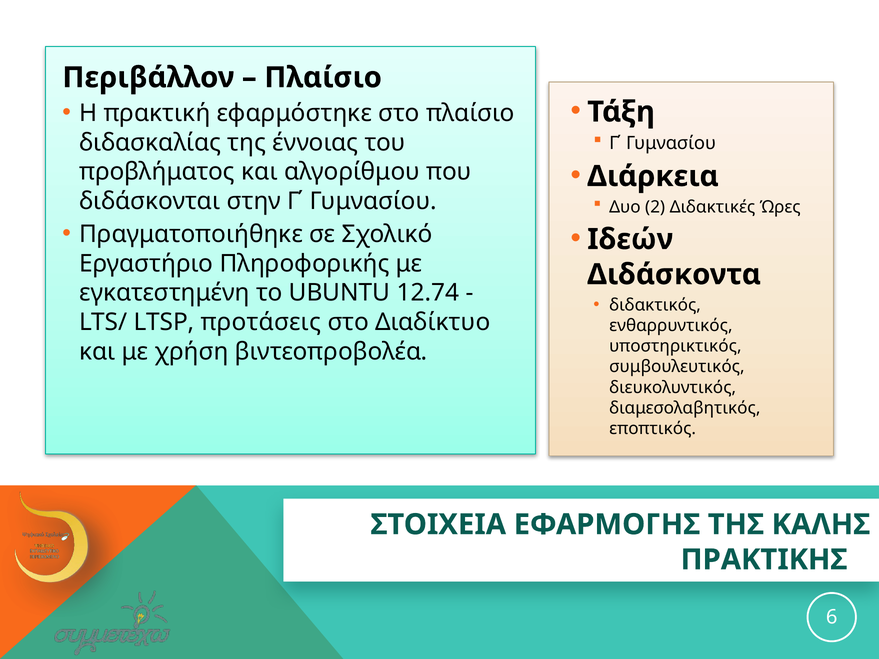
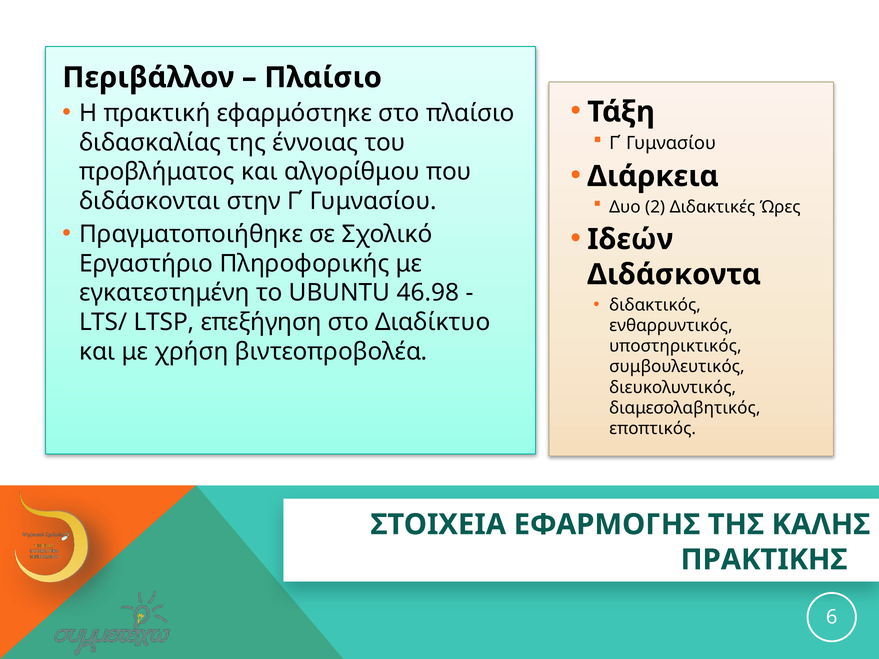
12.74: 12.74 -> 46.98 (428, 293)
προτάσεις: προτάσεις -> επεξήγηση (261, 322)
